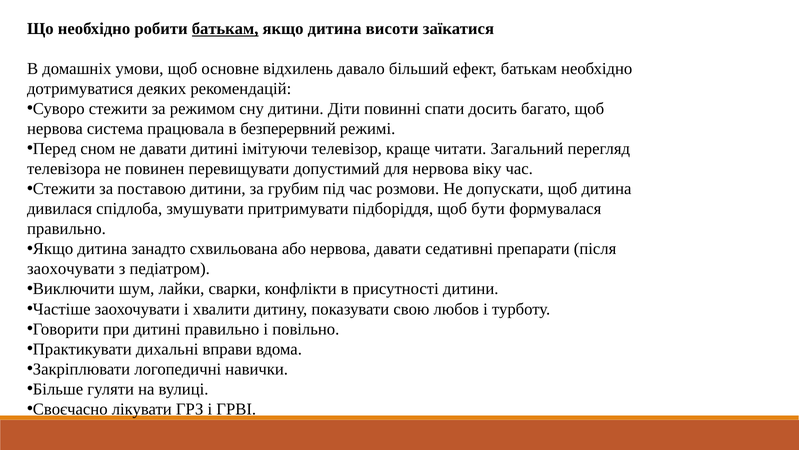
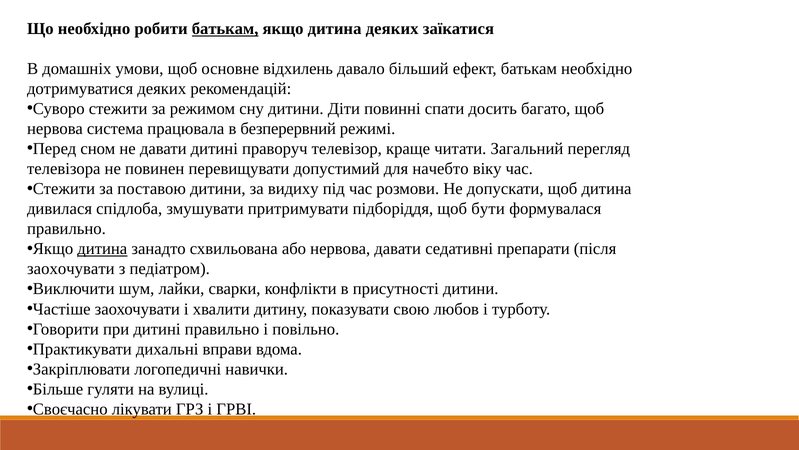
дитина висоти: висоти -> деяких (392, 29)
імітуючи: імітуючи -> праворуч (275, 149)
для нервова: нервова -> начебто (440, 169)
грубим: грубим -> видиху (293, 189)
дитина underline: none -> present (102, 249)
